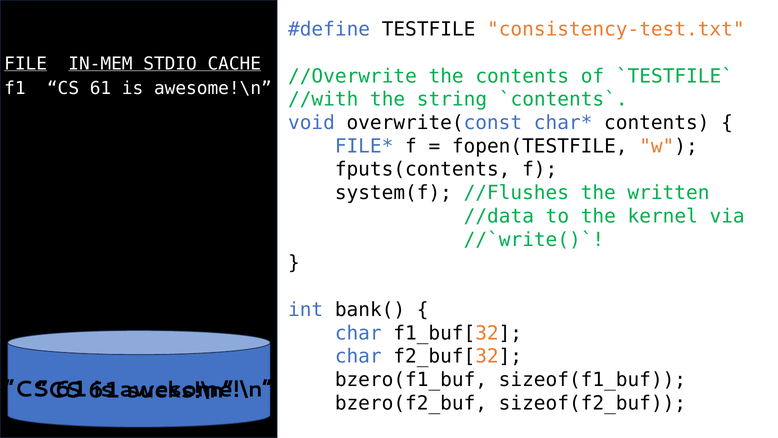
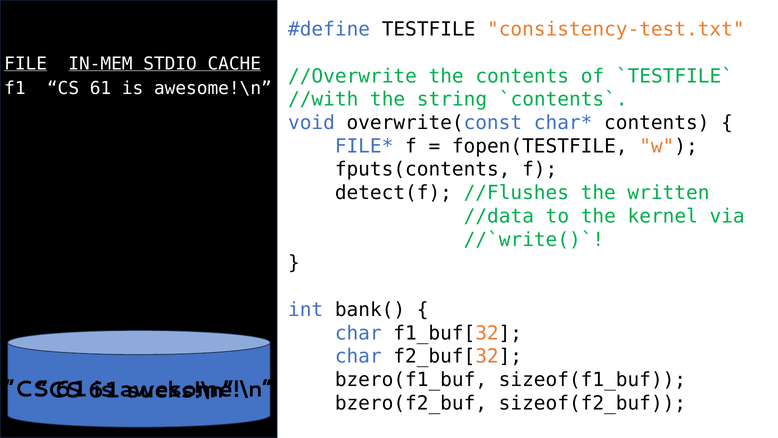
system(f: system(f -> detect(f (393, 193)
